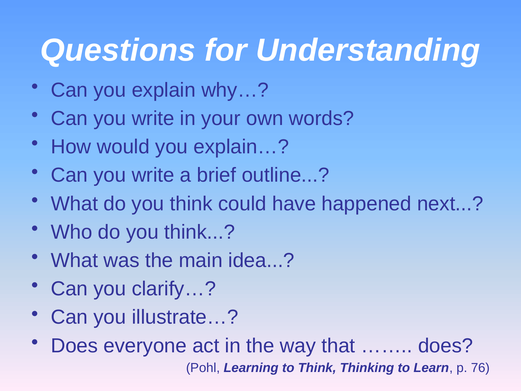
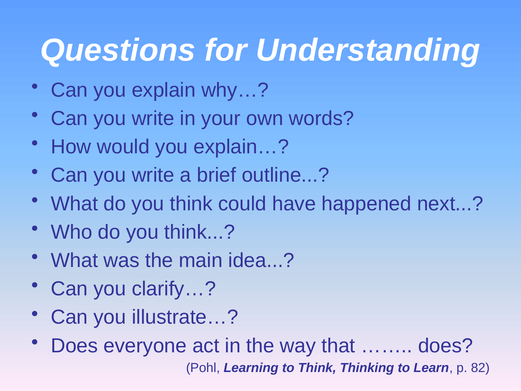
76: 76 -> 82 (480, 368)
